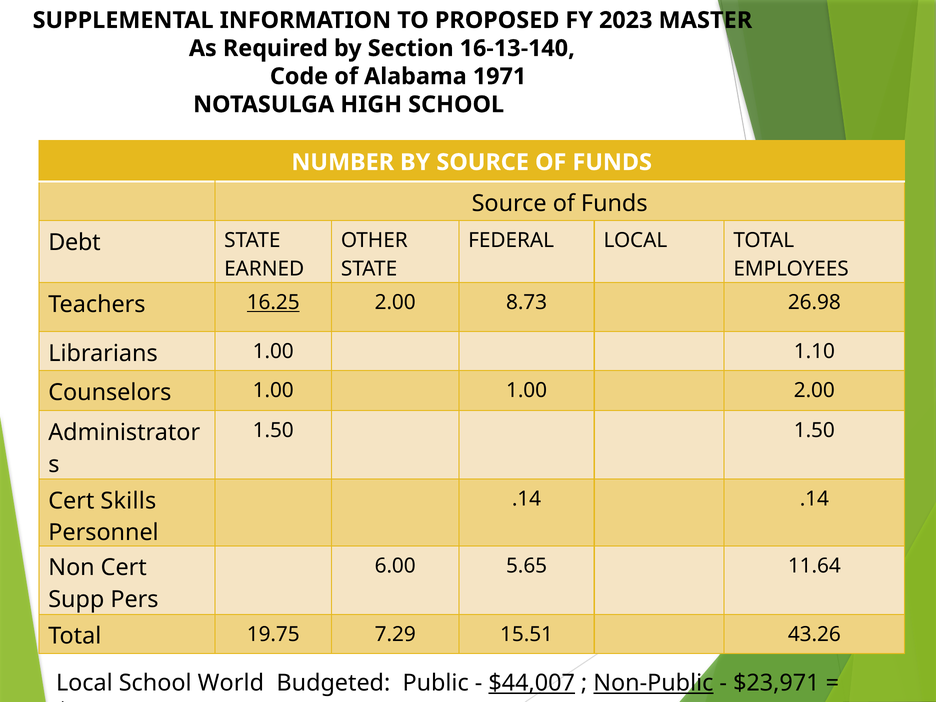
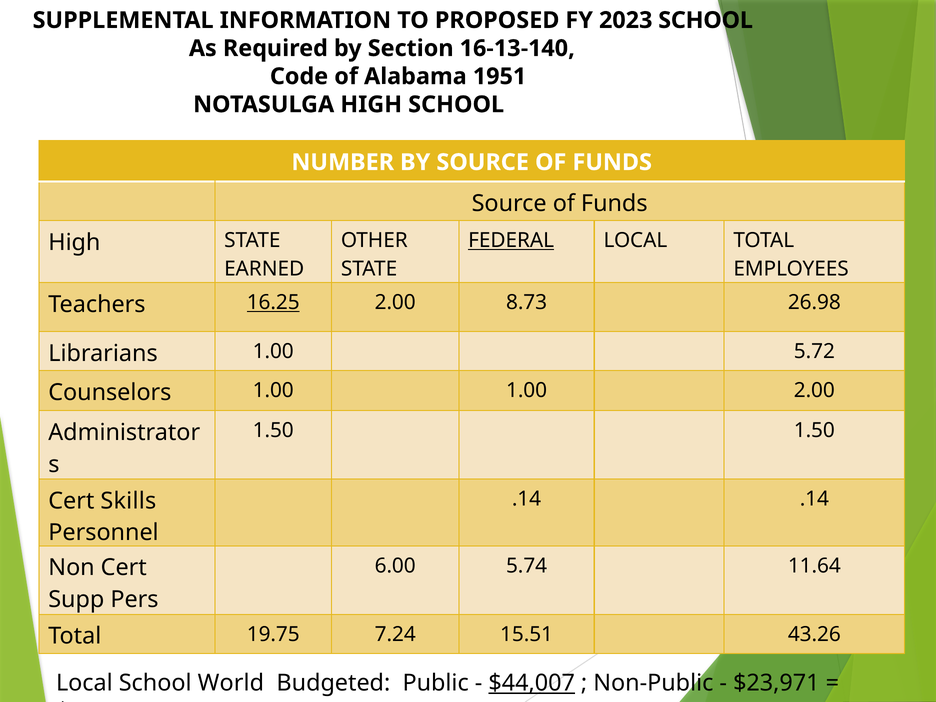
2023 MASTER: MASTER -> SCHOOL (706, 20)
1971: 1971 -> 1951 (500, 76)
FEDERAL underline: none -> present (511, 241)
Debt: Debt -> High (74, 242)
1.10: 1.10 -> 5.72 (814, 351)
5.65: 5.65 -> 5.74 (527, 566)
7.29: 7.29 -> 7.24 (395, 634)
Non-Public underline: present -> none (653, 683)
